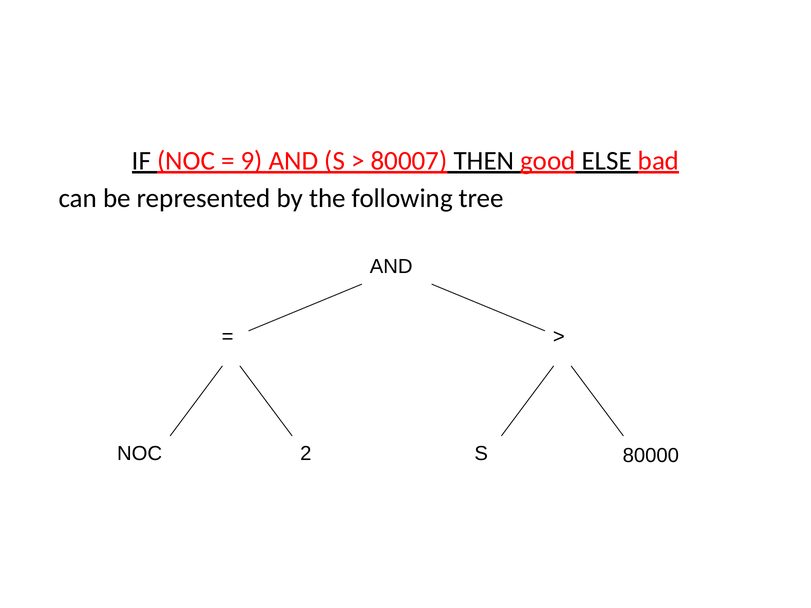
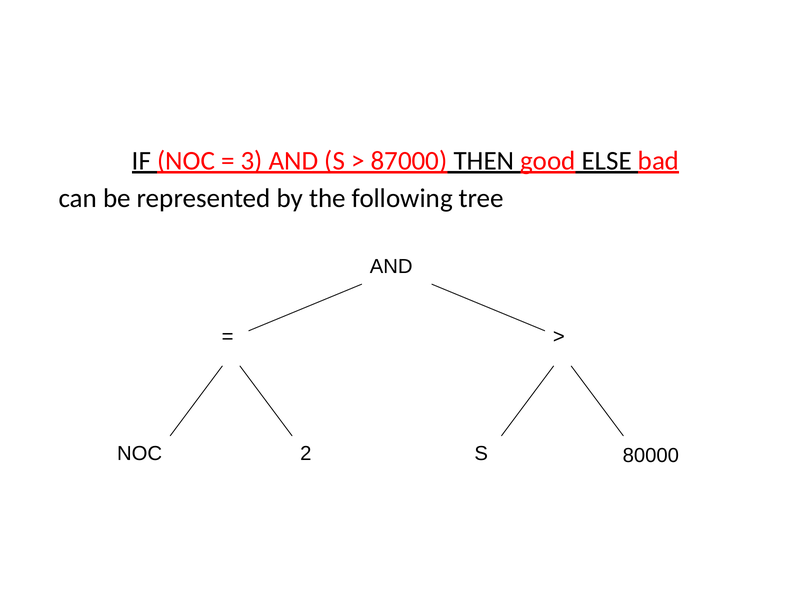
9: 9 -> 3 (252, 161)
80007: 80007 -> 87000 (409, 161)
